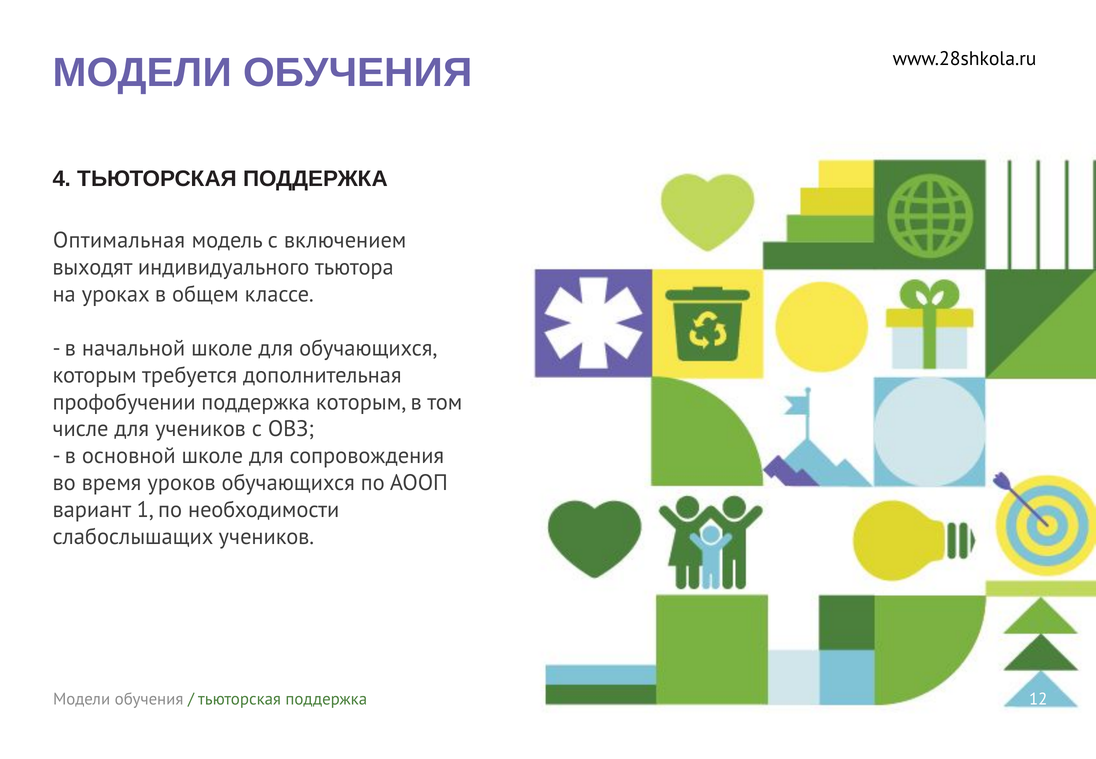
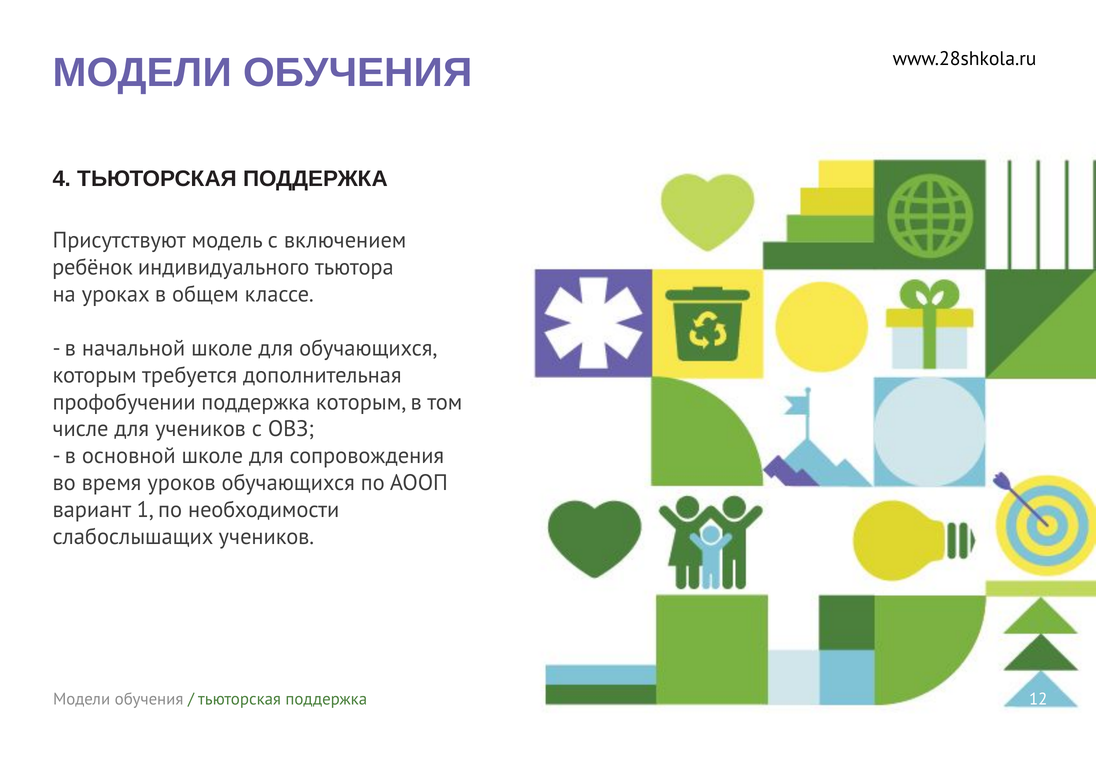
Оптимальная: Оптимальная -> Присутствуют (119, 240)
выходят: выходят -> ребёнок (92, 267)
